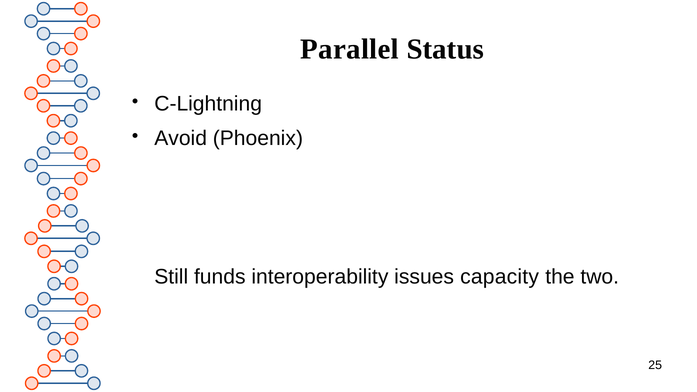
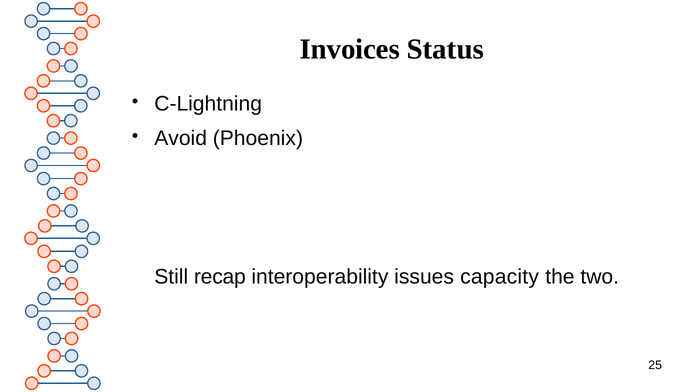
Parallel: Parallel -> Invoices (350, 49)
funds: funds -> recap (220, 277)
